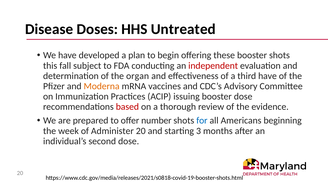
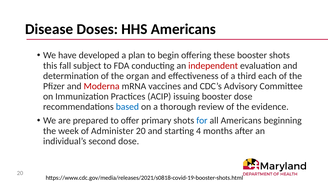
HHS Untreated: Untreated -> Americans (183, 29)
third have: have -> each (267, 76)
Moderna colour: orange -> red (102, 86)
based colour: red -> blue (127, 107)
number: number -> primary (156, 121)
3: 3 -> 4 (199, 131)
